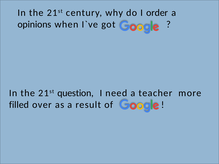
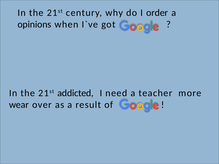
question: question -> addicted (75, 93)
filled: filled -> wear (19, 105)
